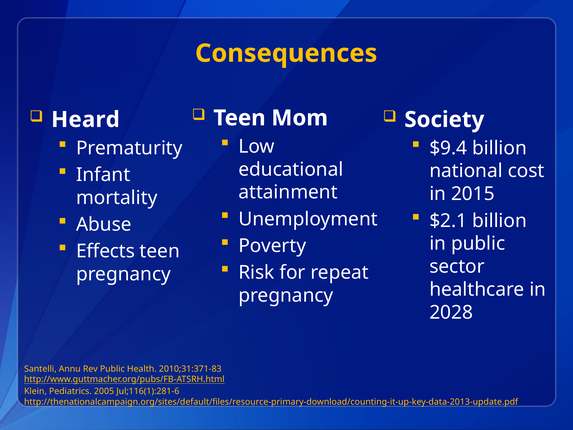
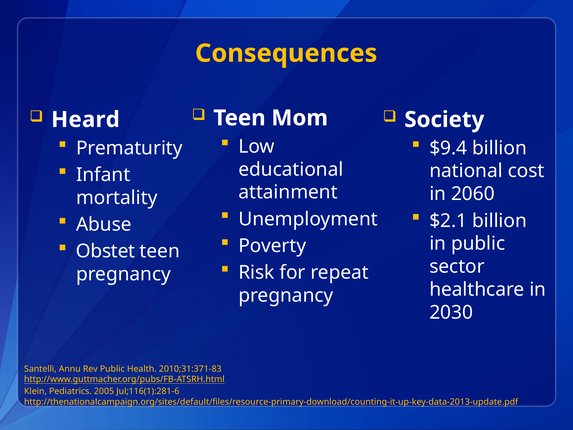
2015: 2015 -> 2060 (473, 194)
Effects: Effects -> Obstet (105, 251)
2028: 2028 -> 2030 (451, 312)
